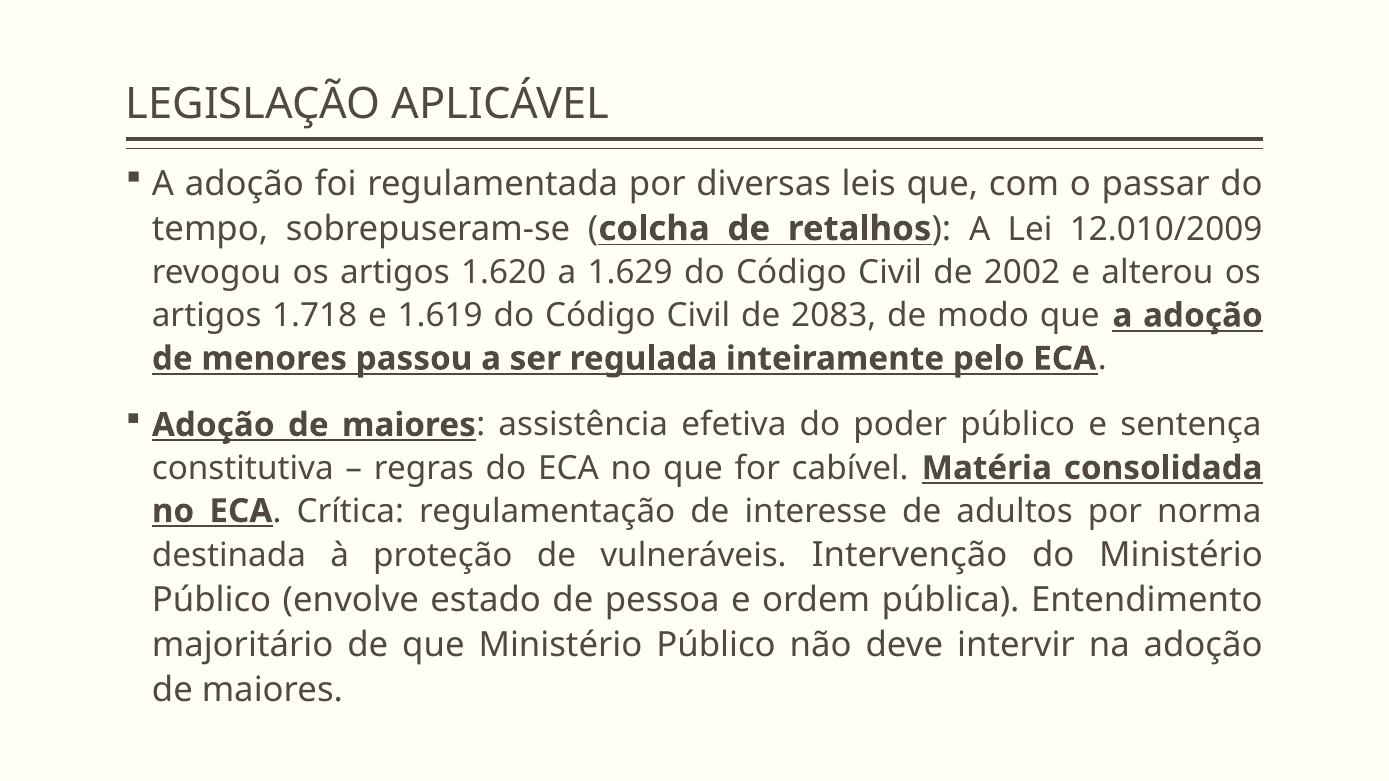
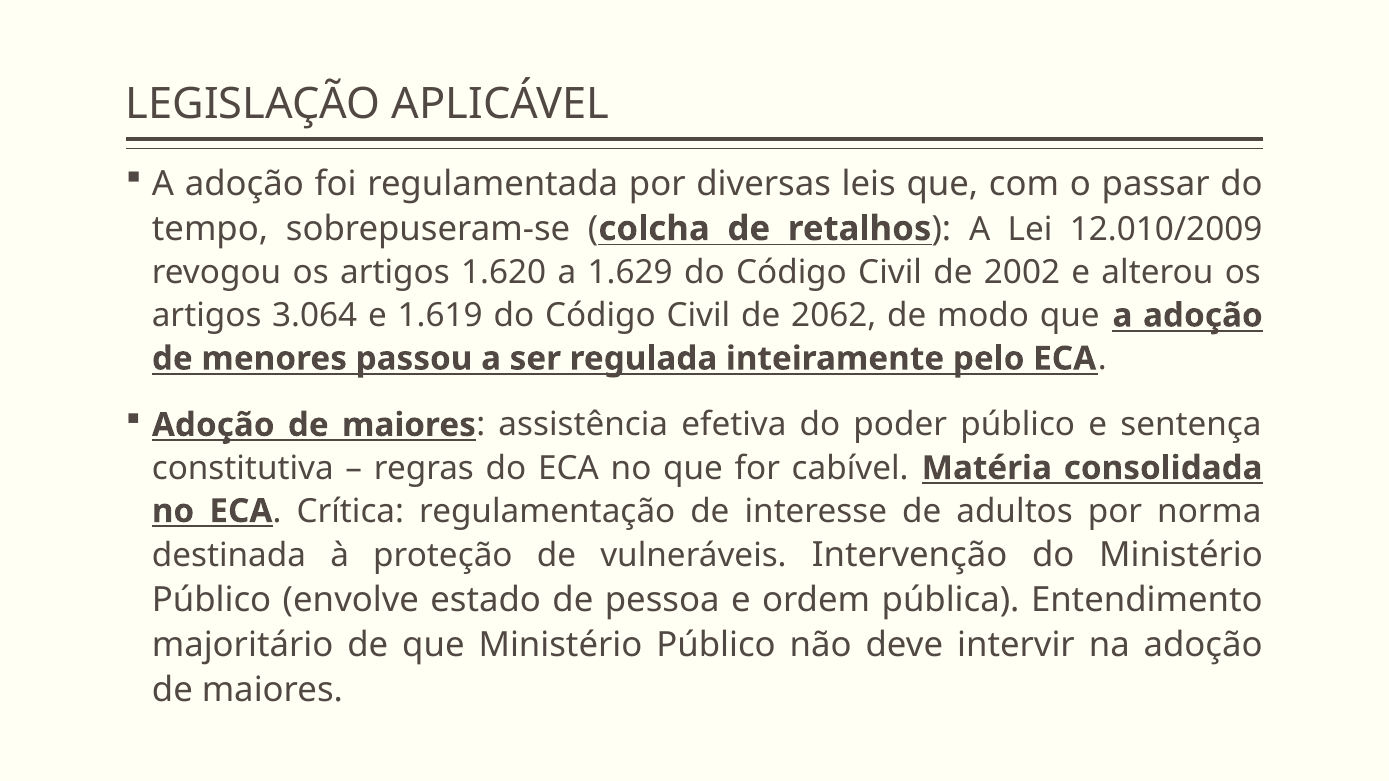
1.718: 1.718 -> 3.064 (315, 316)
2083: 2083 -> 2062 (834, 316)
